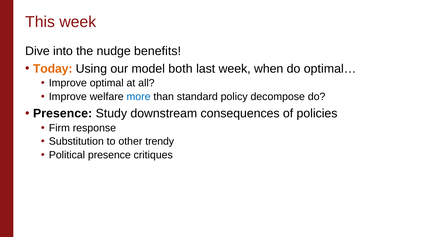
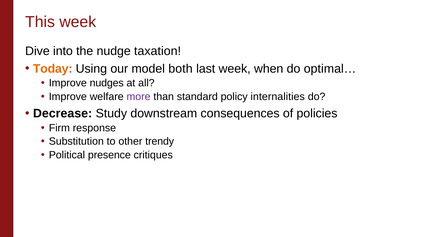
benefits: benefits -> taxation (158, 51)
optimal: optimal -> nudges (107, 83)
more colour: blue -> purple (139, 97)
decompose: decompose -> internalities (278, 97)
Presence: Presence -> Decrease (63, 113)
